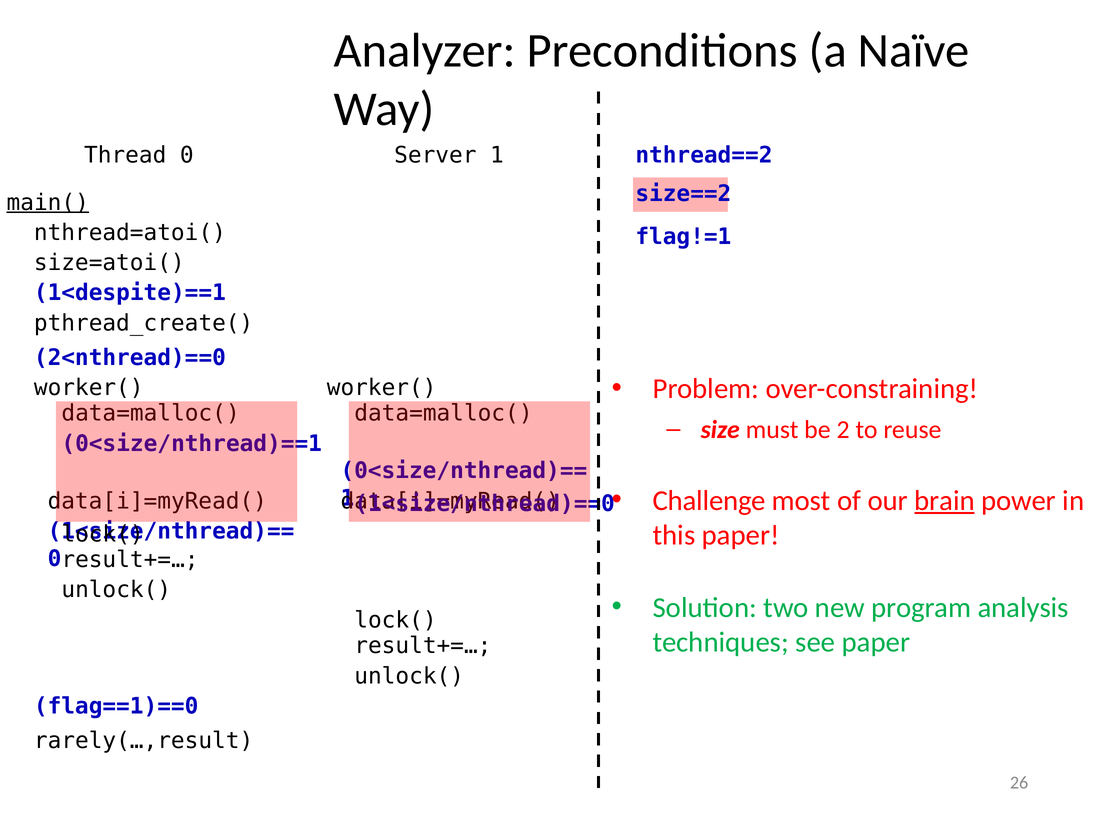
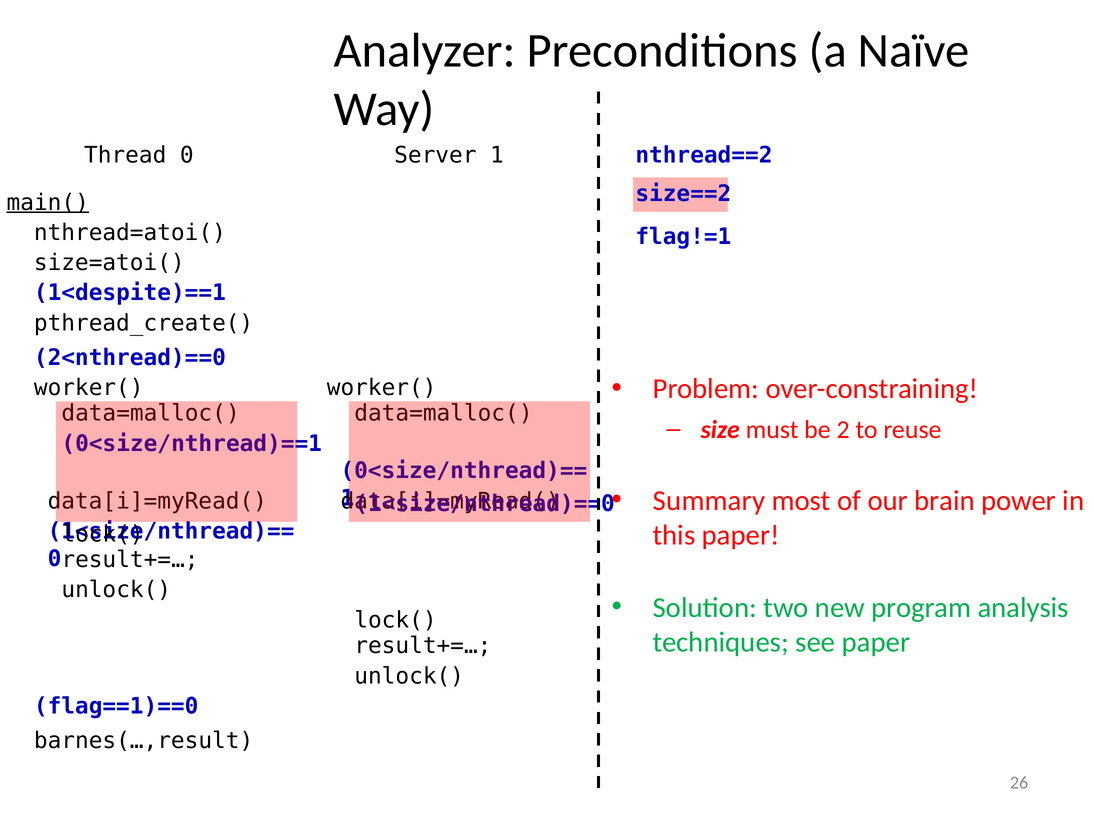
Challenge: Challenge -> Summary (709, 501)
brain underline: present -> none (945, 501)
rarely(…,result: rarely(…,result -> barnes(…,result (144, 741)
